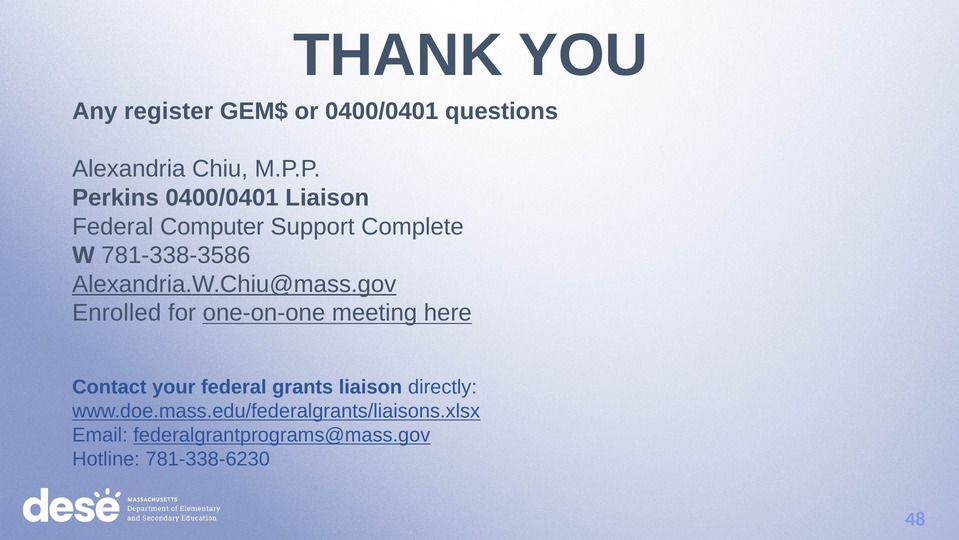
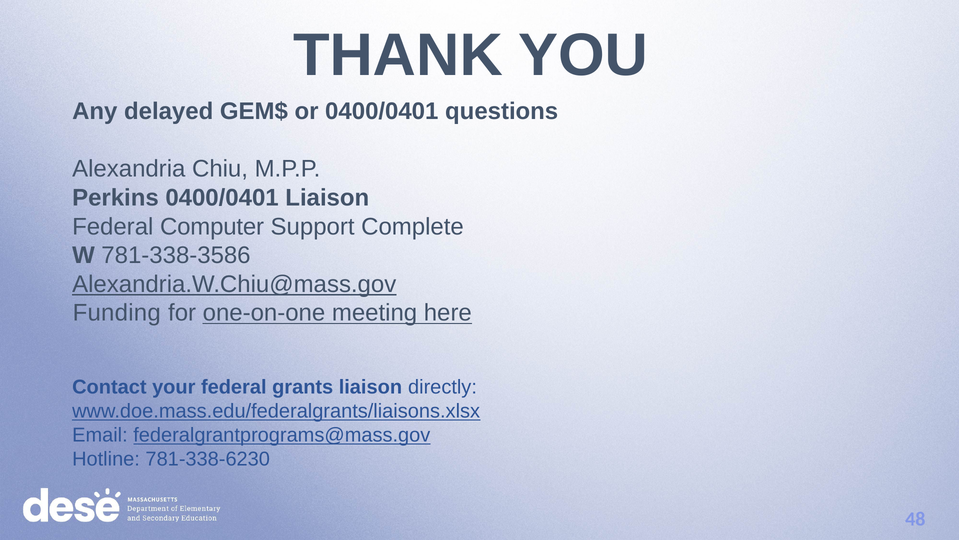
register: register -> delayed (169, 111)
Enrolled: Enrolled -> Funding (117, 313)
